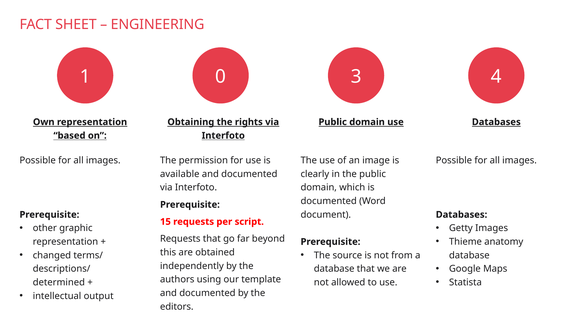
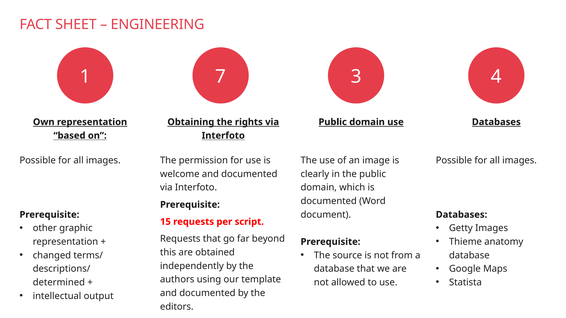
0: 0 -> 7 (221, 77)
available: available -> welcome (180, 174)
